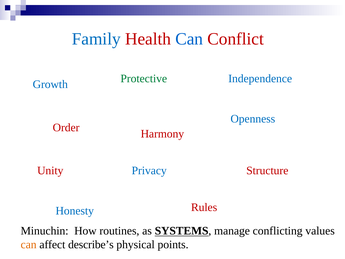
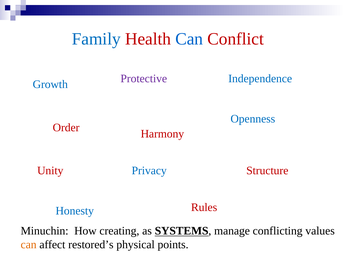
Protective colour: green -> purple (144, 78)
routines: routines -> creating (119, 231)
describe’s: describe’s -> restored’s (91, 244)
